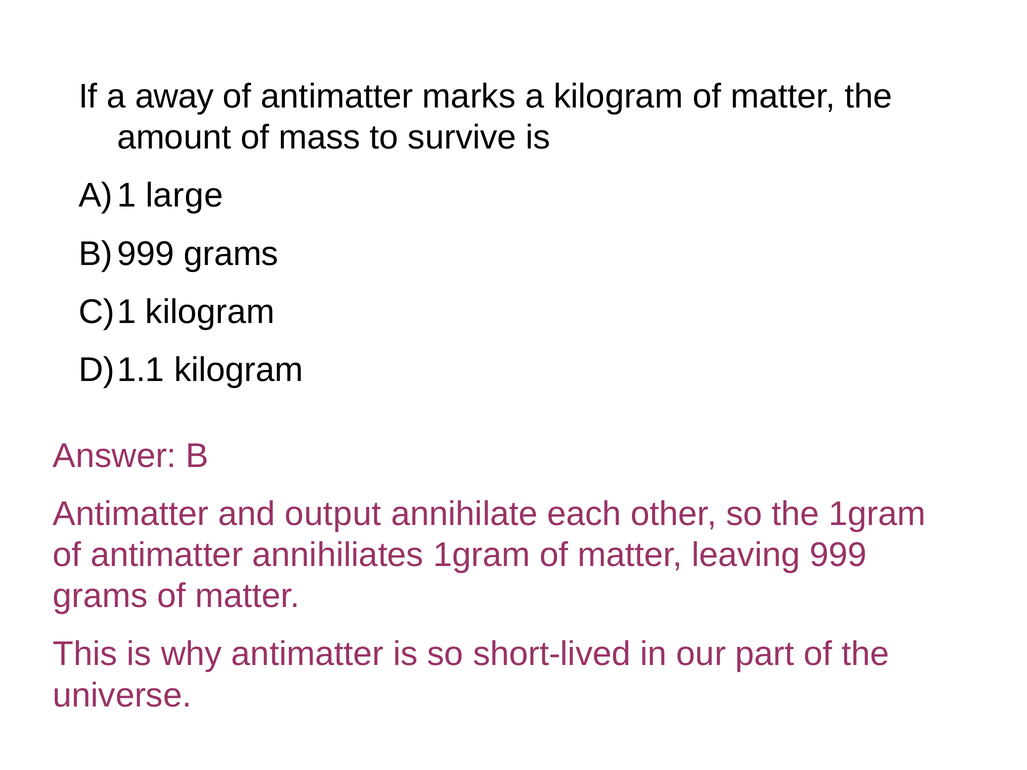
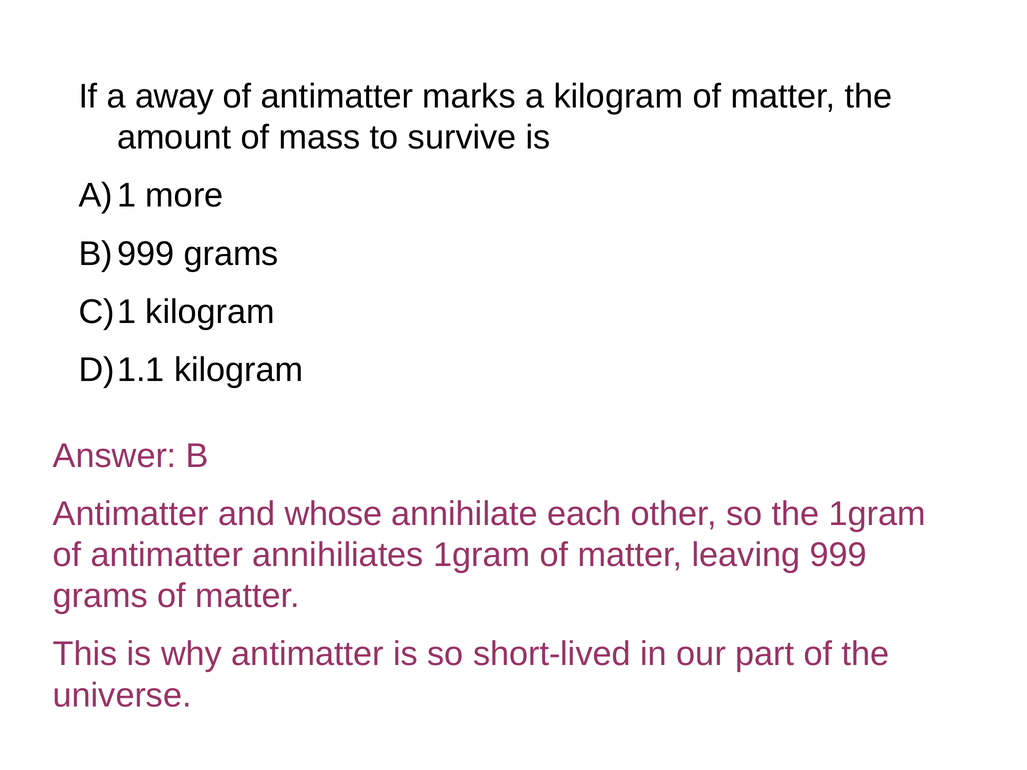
large: large -> more (184, 196)
output: output -> whose (333, 514)
